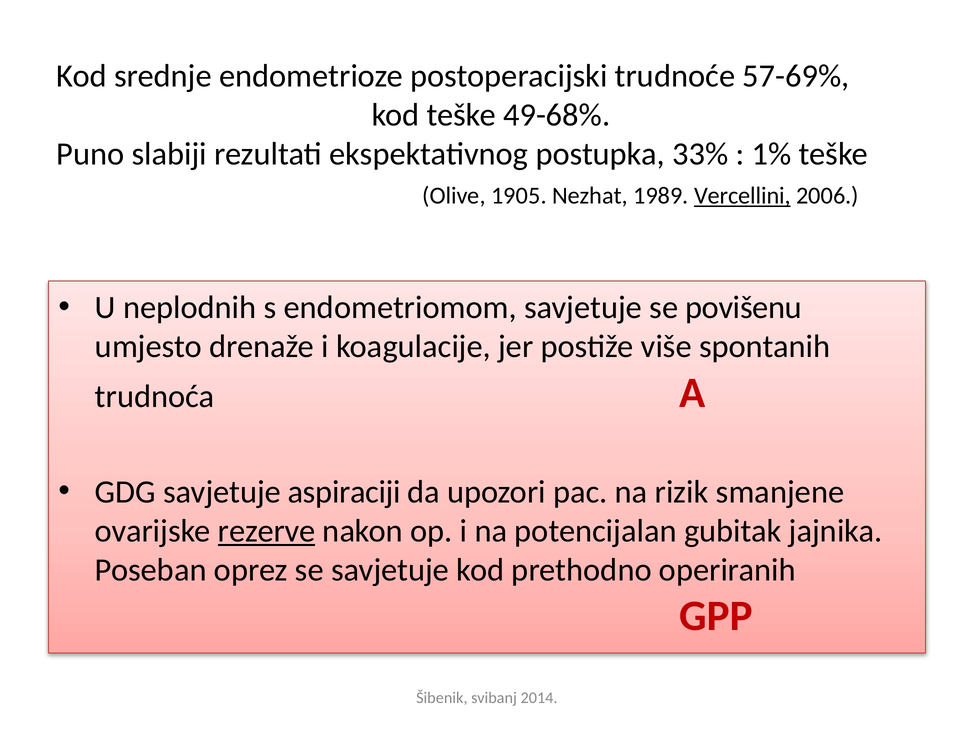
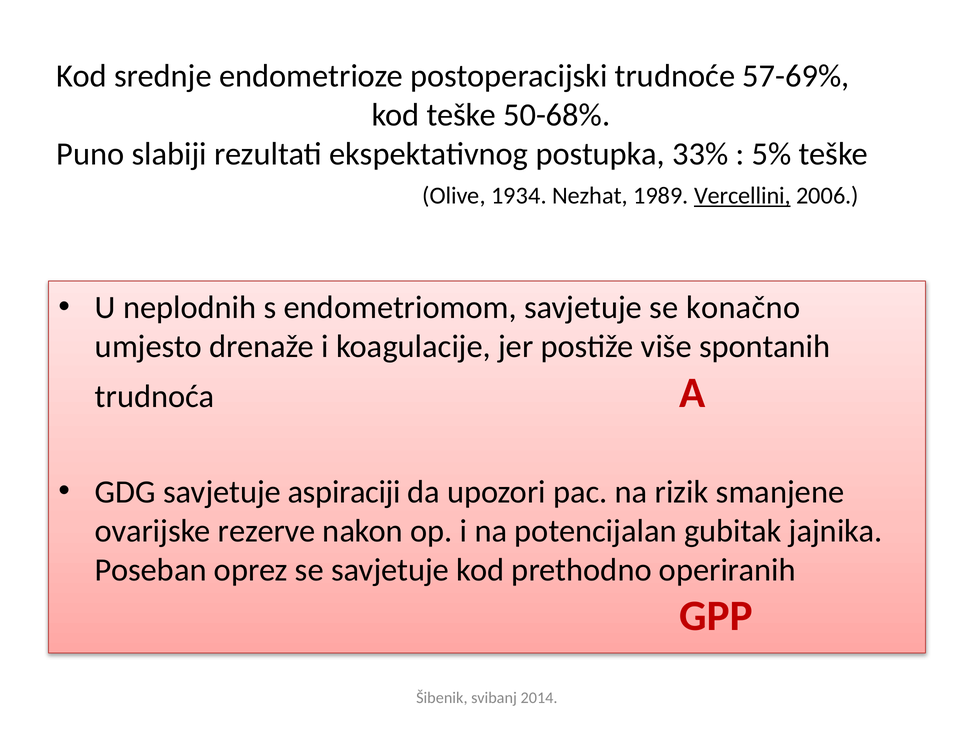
49-68%: 49-68% -> 50-68% (557, 115)
1%: 1% -> 5% (771, 154)
1905: 1905 -> 1934 (519, 195)
povišenu: povišenu -> konačno (743, 308)
rezerve underline: present -> none (267, 531)
